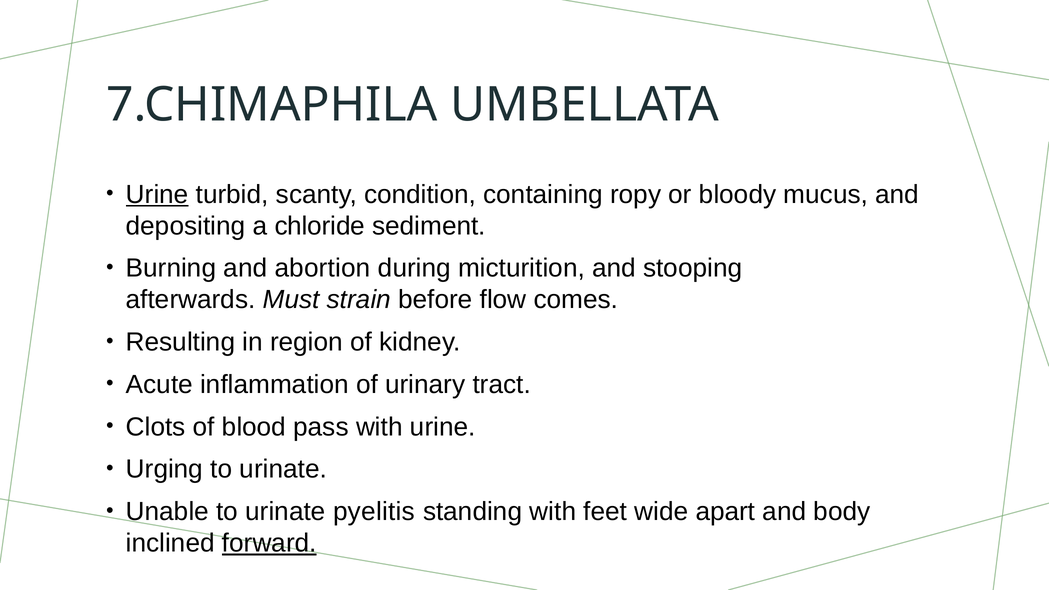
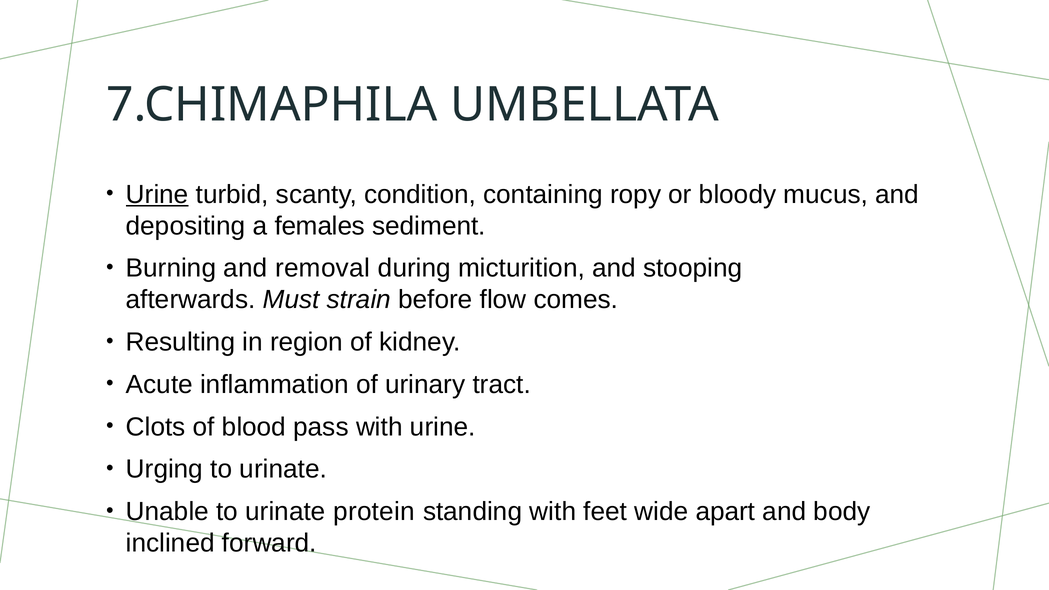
chloride: chloride -> females (320, 226)
abortion: abortion -> removal (322, 268)
pyelitis: pyelitis -> protein (374, 512)
forward underline: present -> none (269, 543)
